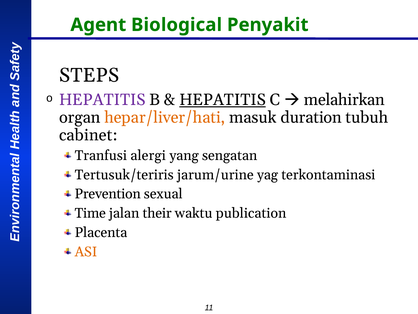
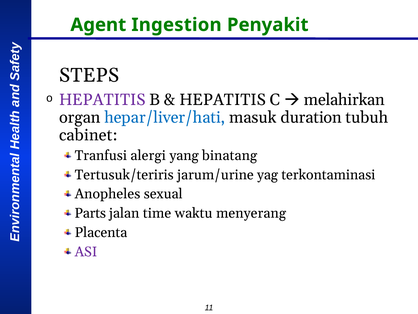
Biological: Biological -> Ingestion (176, 25)
HEPATITIS underline: present -> none (223, 100)
hepar/liver/hati colour: orange -> blue (165, 117)
sengatan: sengatan -> binatang (230, 155)
Prevention: Prevention -> Anopheles (108, 194)
Time: Time -> Parts (90, 213)
their: their -> time (157, 213)
publication: publication -> menyerang (251, 213)
ASI colour: orange -> purple (86, 251)
